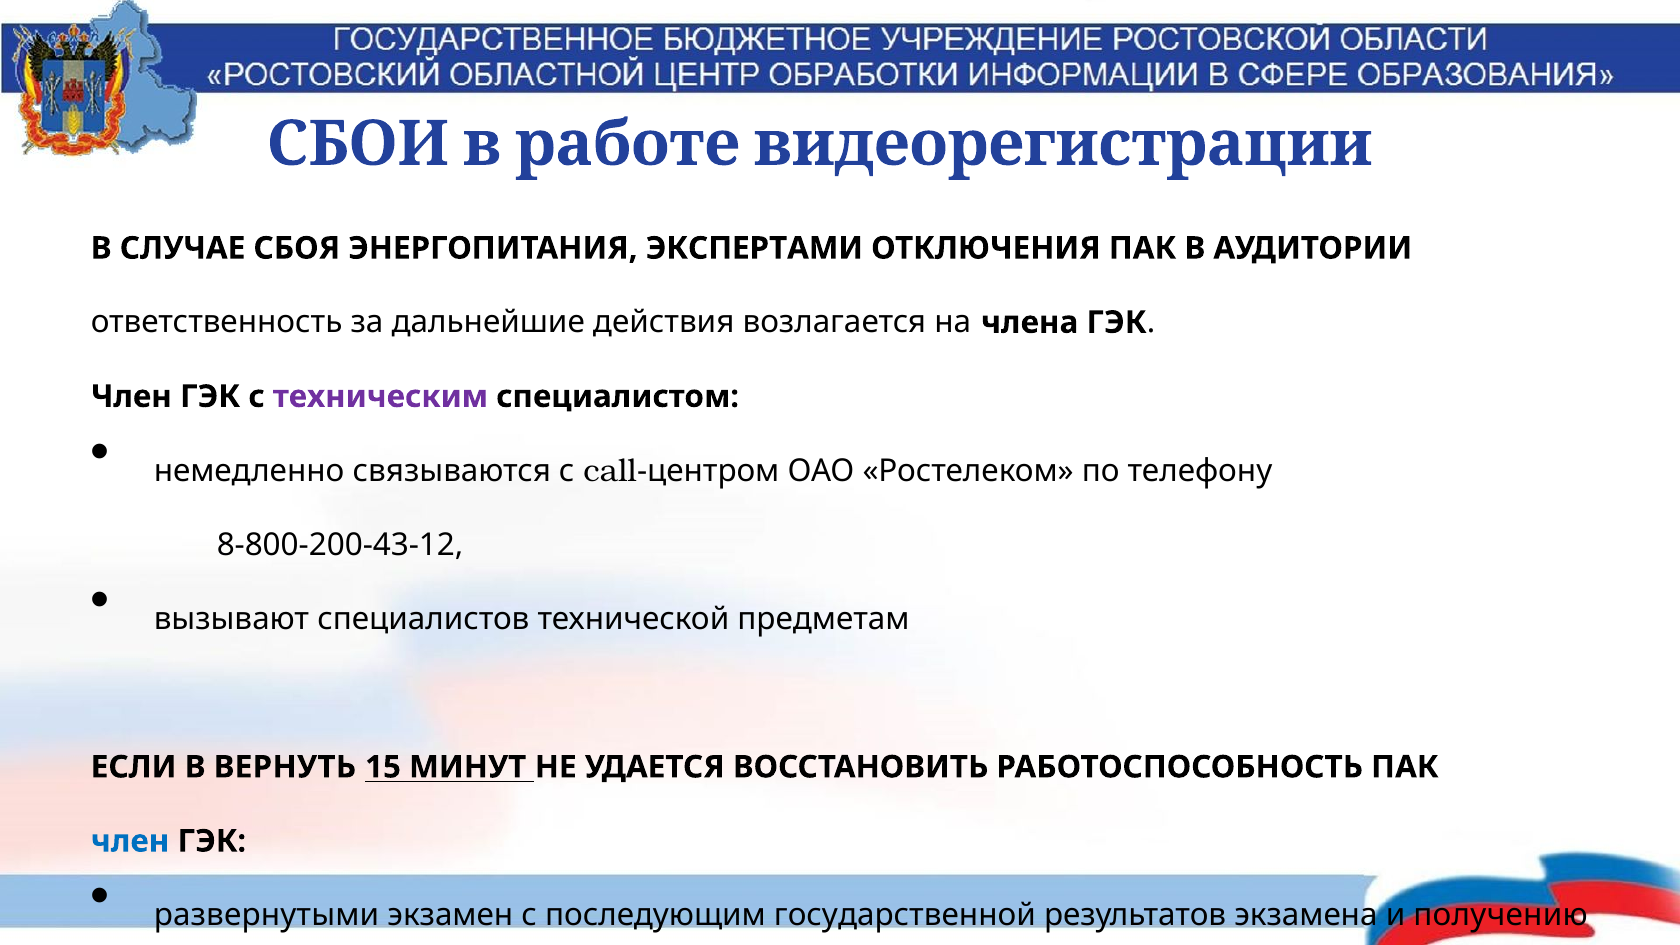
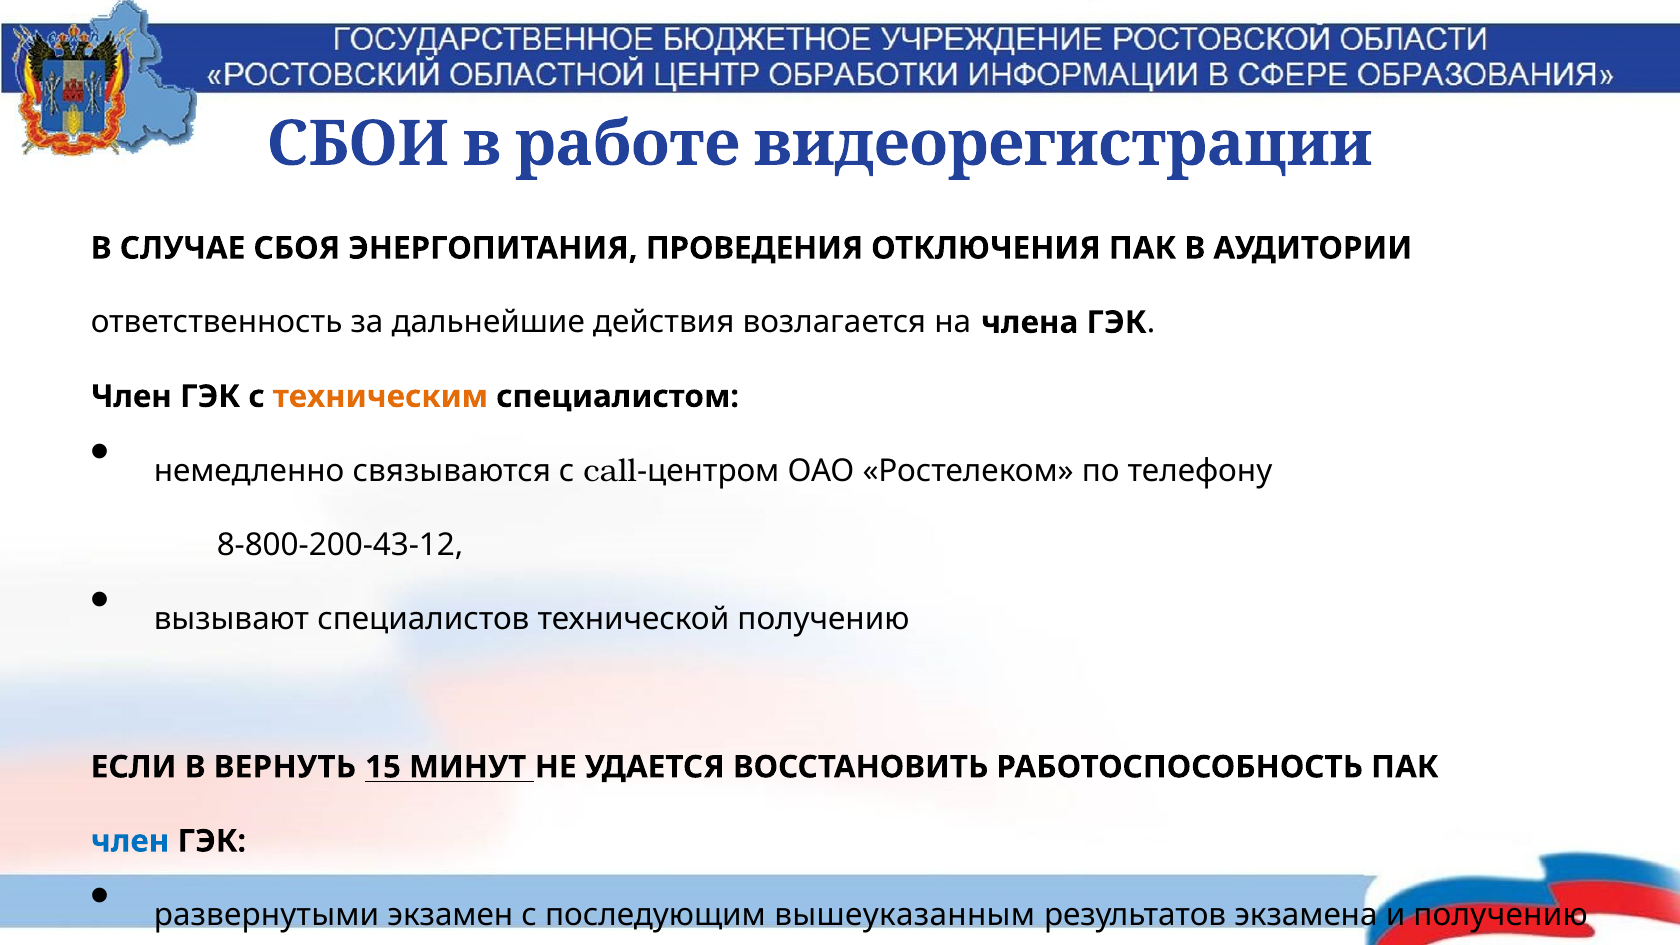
ЭКСПЕРТАМИ: ЭКСПЕРТАМИ -> ПРОВЕДЕНИЯ (755, 248)
техническим colour: purple -> orange (380, 397)
технической предметам: предметам -> получению (823, 619)
государственной: государственной -> вышеуказанным (905, 915)
